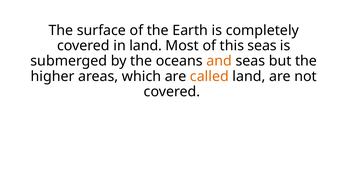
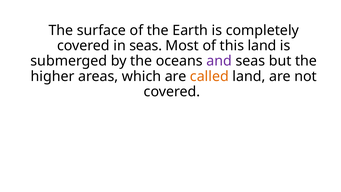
in land: land -> seas (146, 46)
this seas: seas -> land (262, 46)
and colour: orange -> purple (219, 61)
